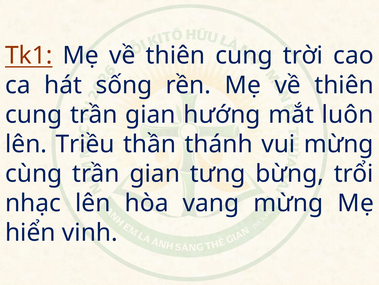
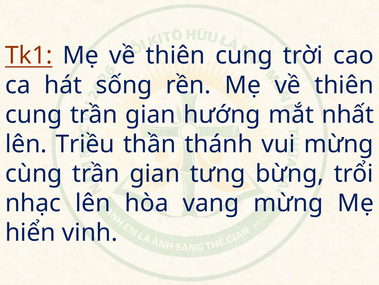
luôn: luôn -> nhất (348, 114)
